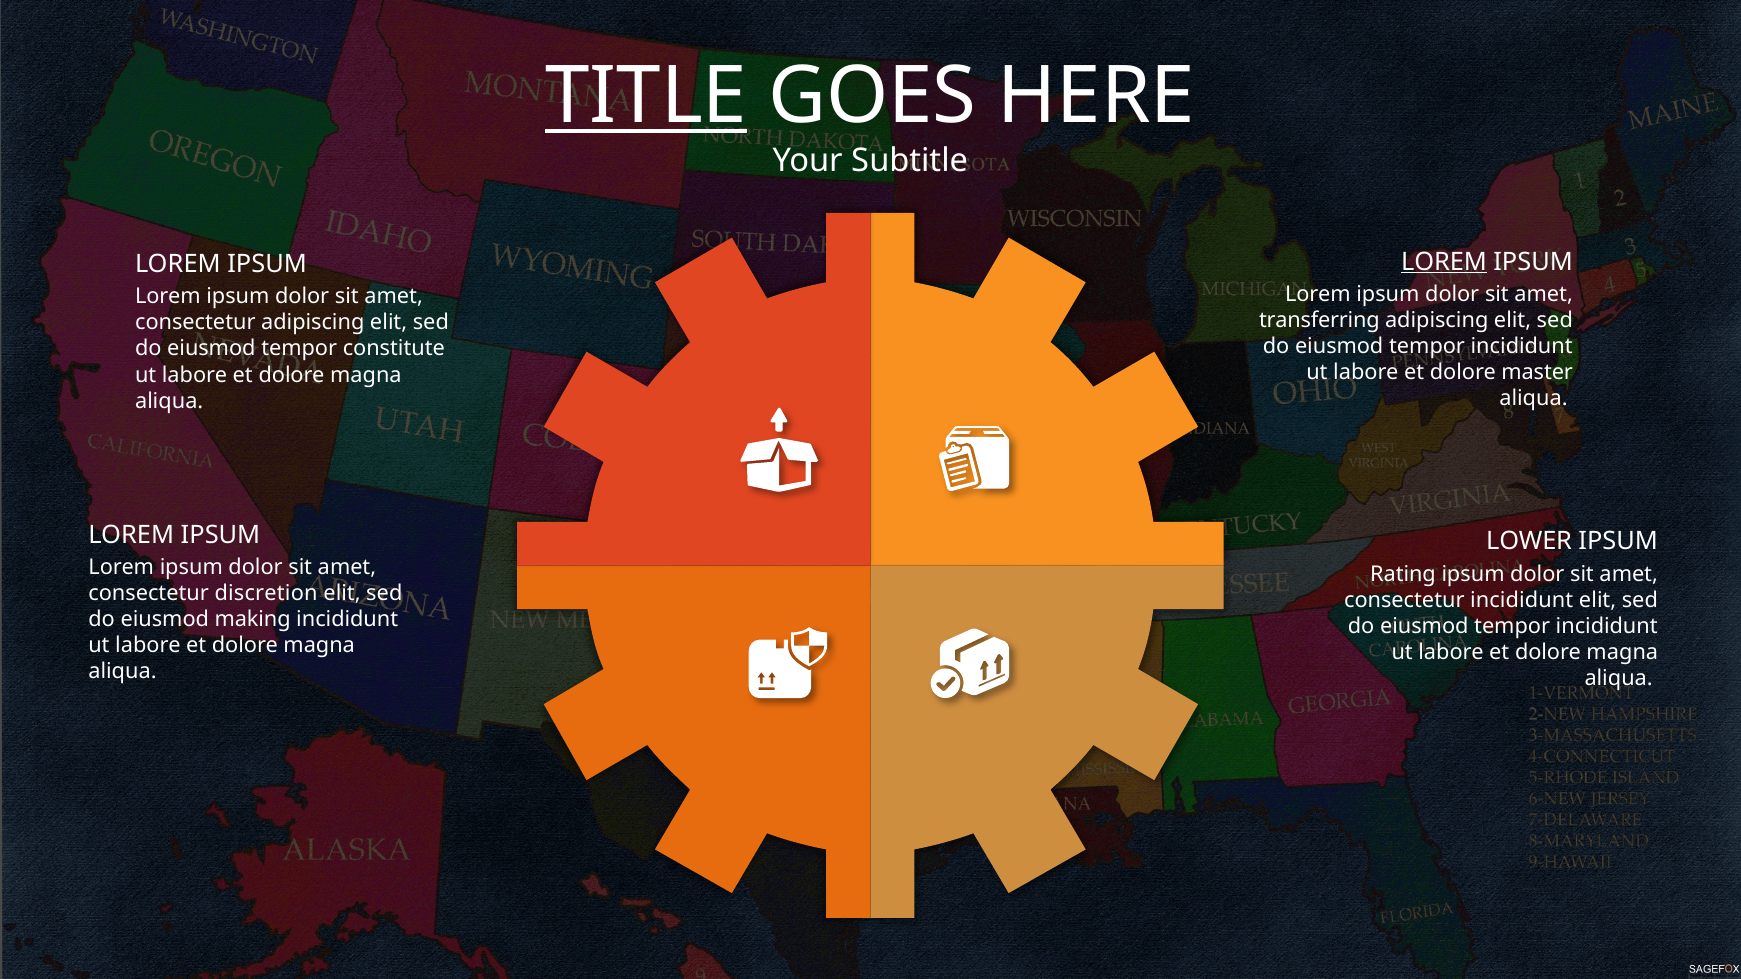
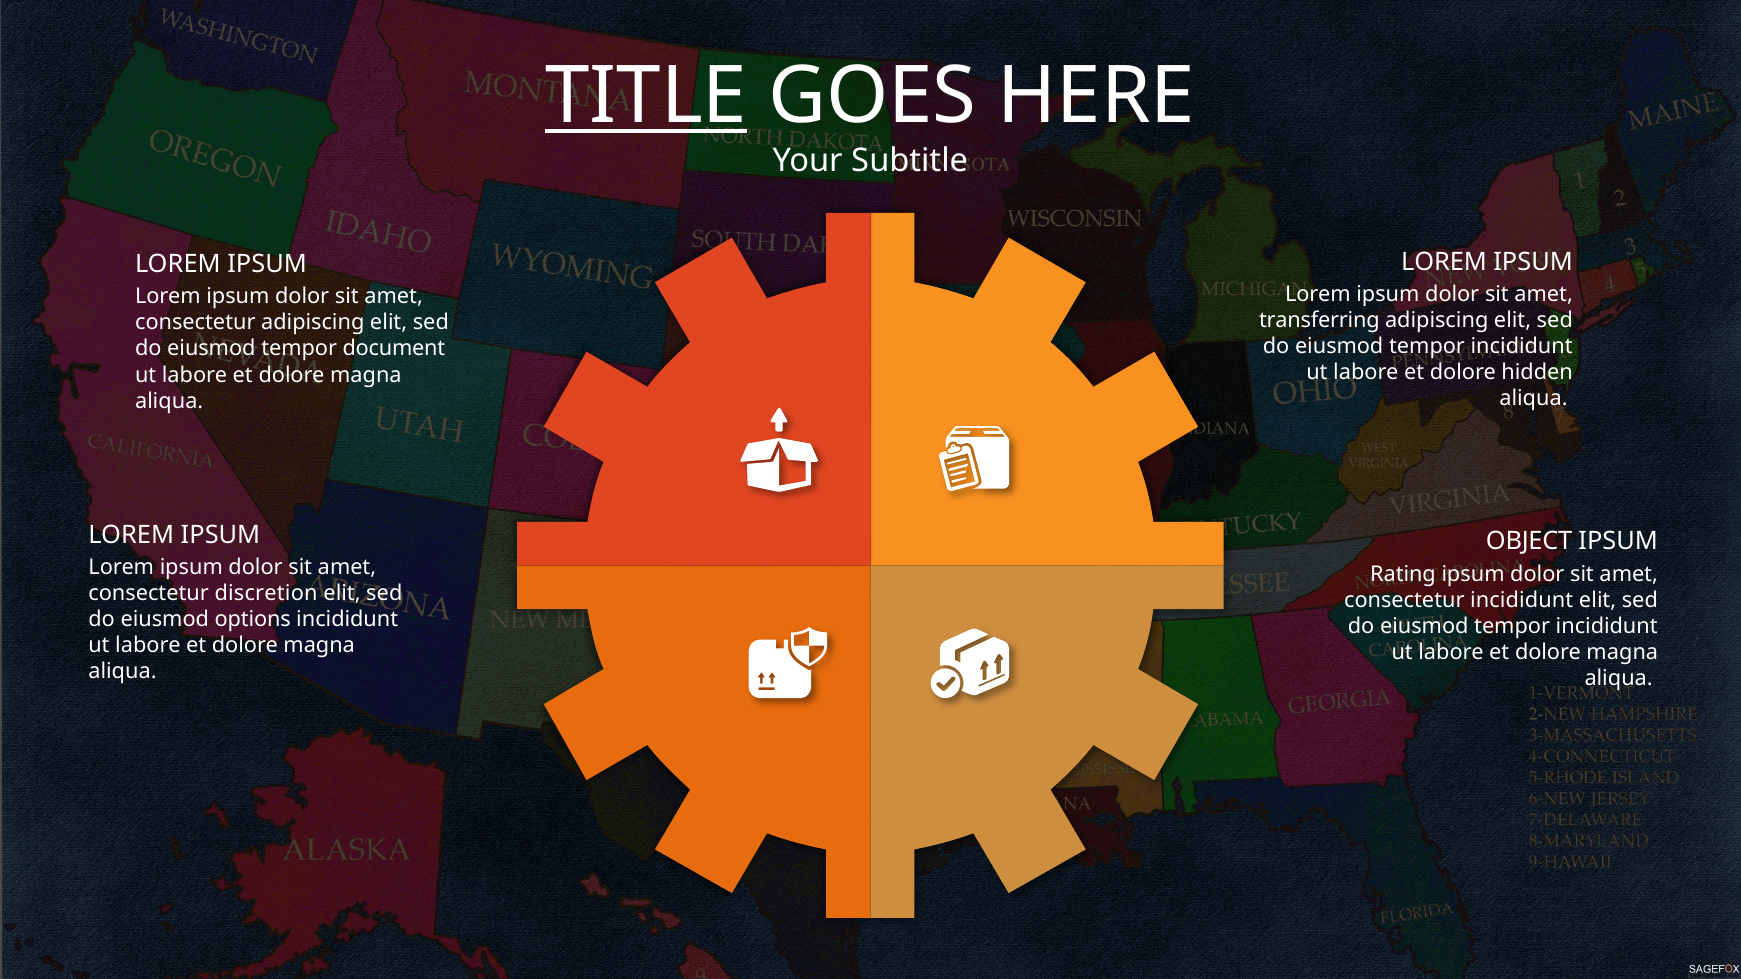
LOREM underline: present -> none (1444, 262)
constitute: constitute -> document (394, 349)
master: master -> hidden (1537, 373)
LOWER: LOWER -> OBJECT (1529, 542)
making: making -> options (253, 620)
